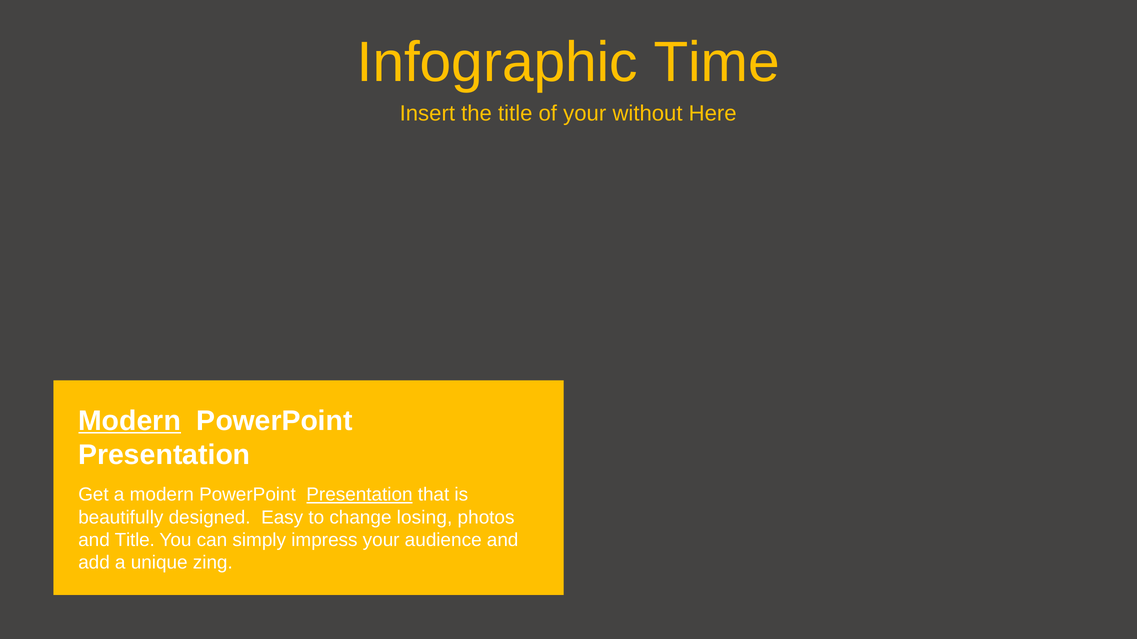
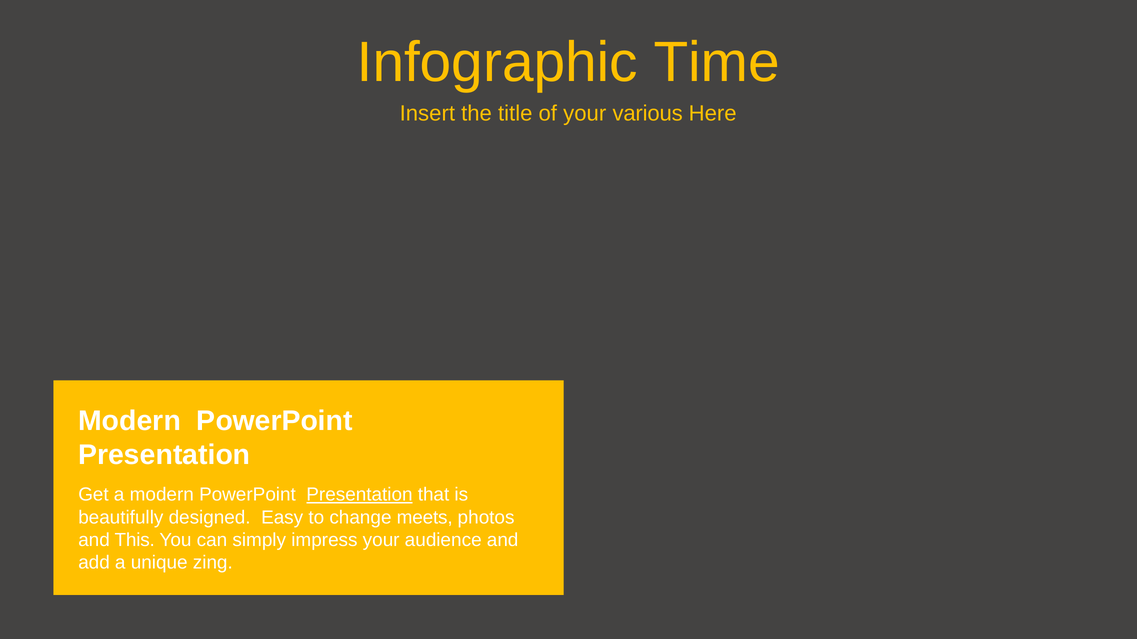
without: without -> various (648, 114)
Modern underline: present -> none (130, 421)
losing: losing -> meets (425, 518)
and Title: Title -> This (135, 540)
